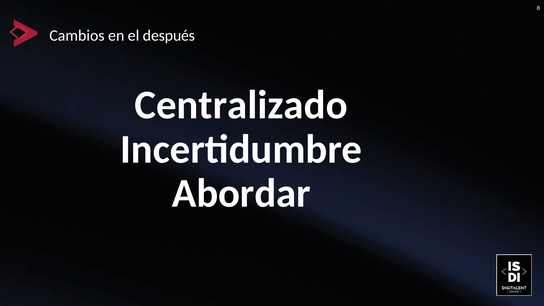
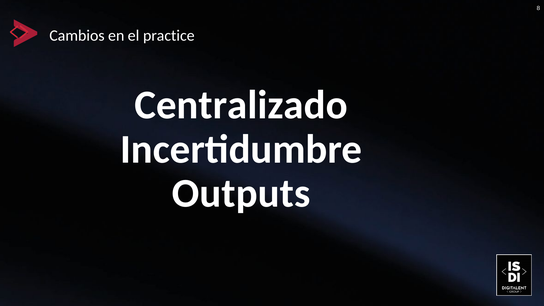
después: después -> practice (169, 36)
Abordar: Abordar -> Outputs (241, 193)
